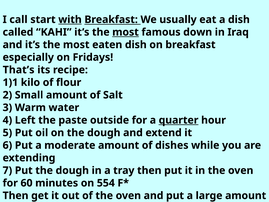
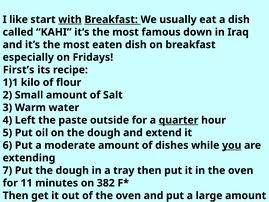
call: call -> like (19, 20)
most underline: present -> none (126, 32)
That’s: That’s -> First’s (19, 70)
you underline: none -> present (232, 145)
60: 60 -> 11 (27, 183)
554: 554 -> 382 (106, 183)
